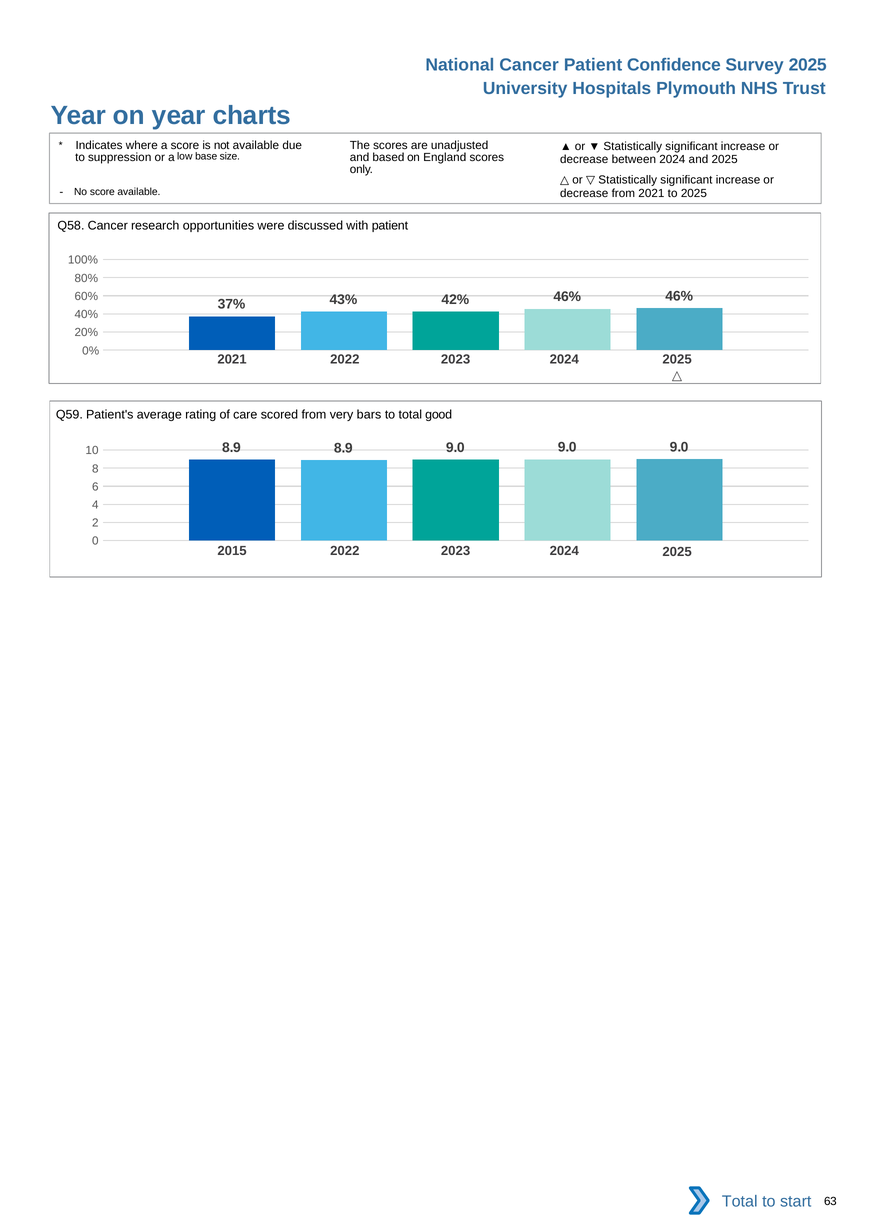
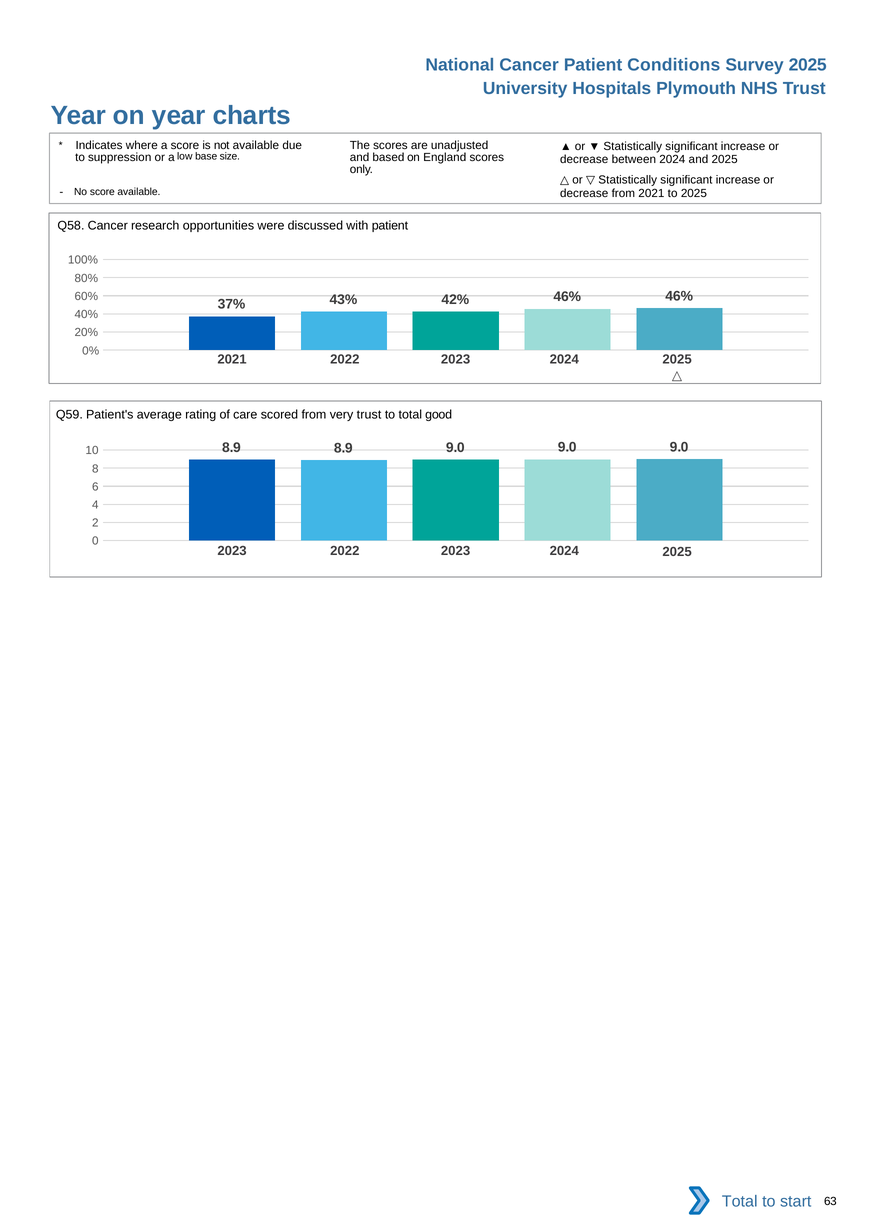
Confidence: Confidence -> Conditions (674, 65)
very bars: bars -> trust (369, 415)
2015: 2015 -> 2023 (232, 551)
